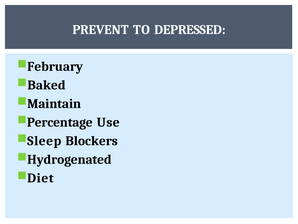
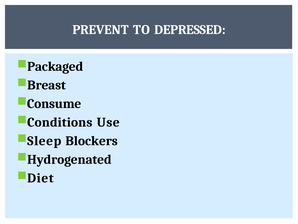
February: February -> Packaged (55, 66)
Baked: Baked -> Breast (47, 85)
Maintain: Maintain -> Consume (54, 104)
Percentage: Percentage -> Conditions (60, 122)
